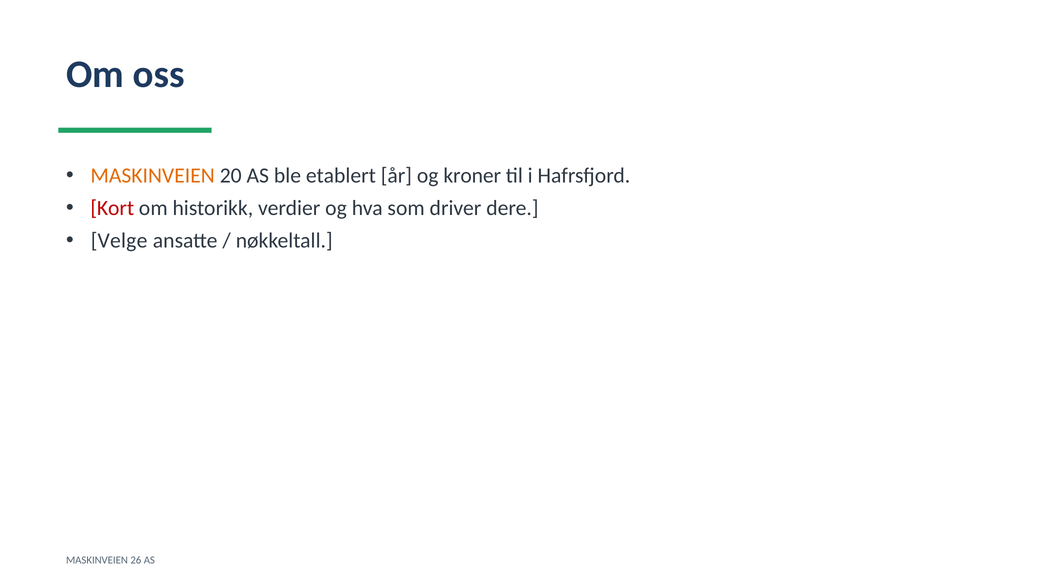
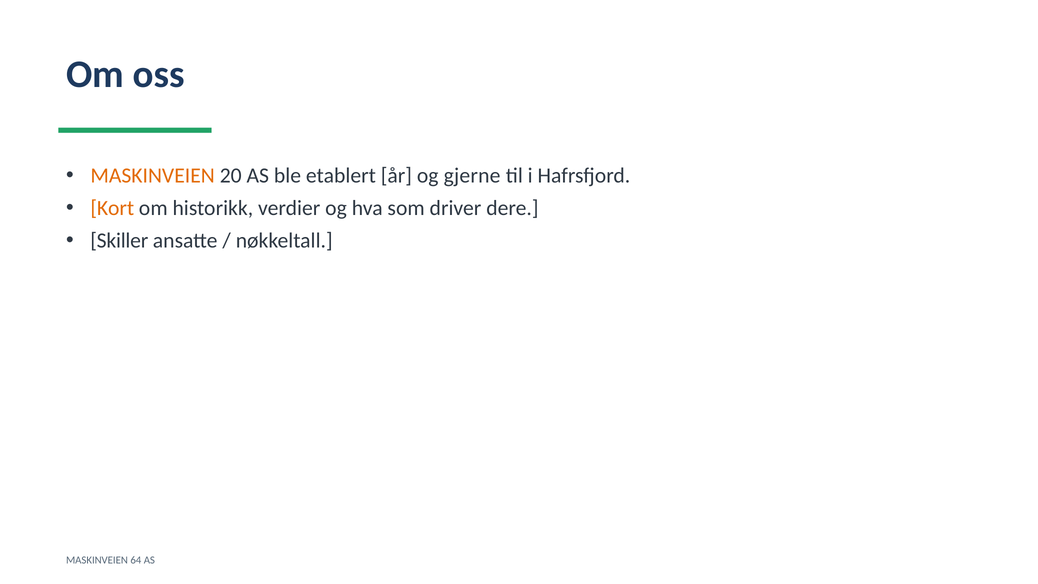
kroner: kroner -> gjerne (472, 176)
Kort colour: red -> orange (112, 208)
Velge: Velge -> Skiller (119, 241)
26: 26 -> 64 (136, 560)
